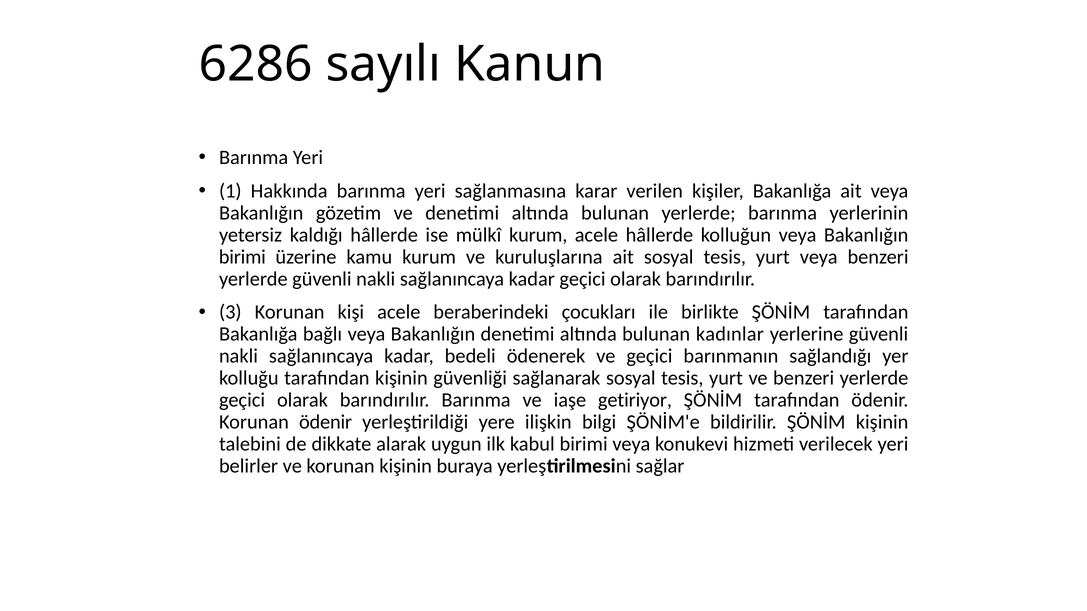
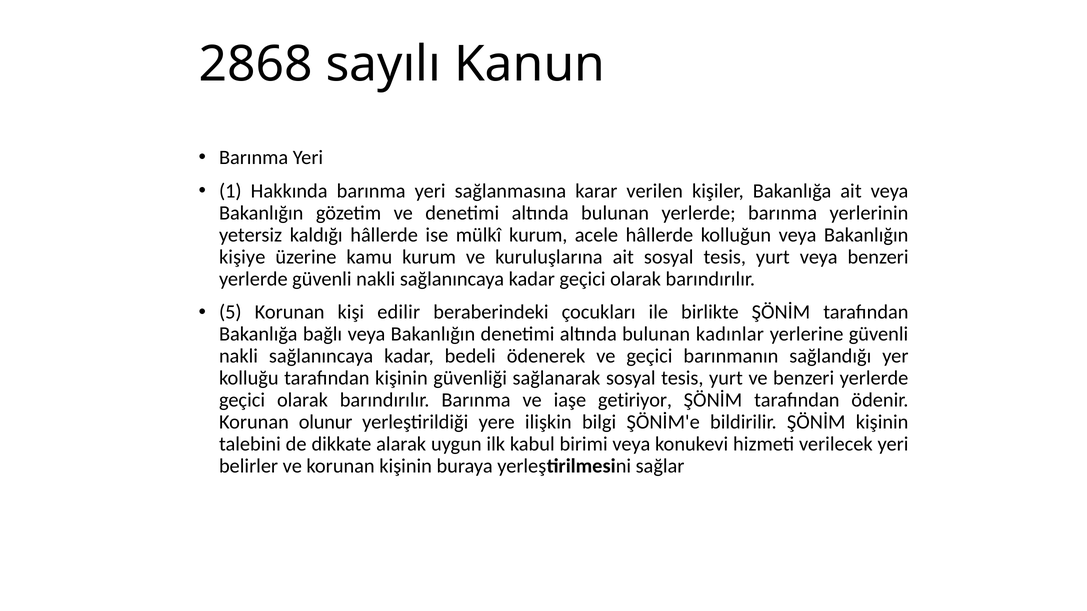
6286: 6286 -> 2868 (256, 64)
birimi: birimi -> kişiye (242, 257)
3: 3 -> 5 (230, 312)
kişi acele: acele -> edilir (399, 312)
Korunan ödenir: ödenir -> olunur (326, 422)
